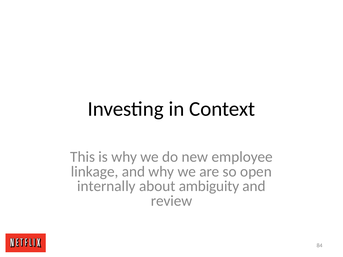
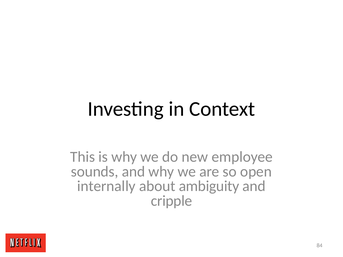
linkage: linkage -> sounds (95, 172)
review: review -> cripple (172, 201)
